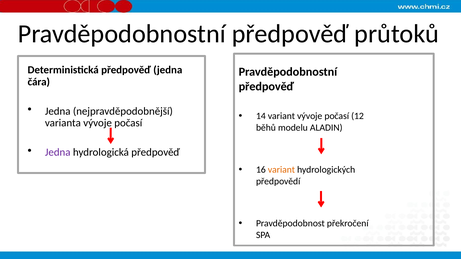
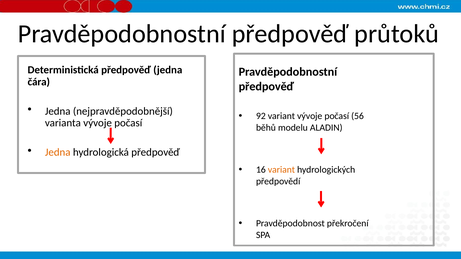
14: 14 -> 92 (261, 116)
12: 12 -> 56 (358, 116)
Jedna colour: purple -> orange (58, 152)
